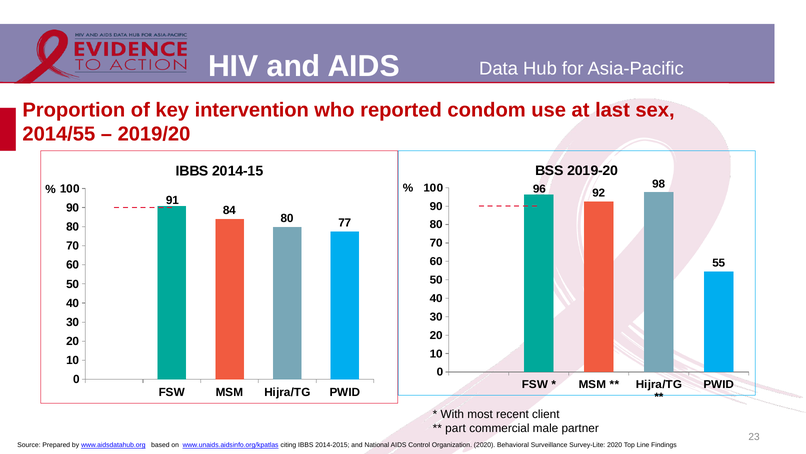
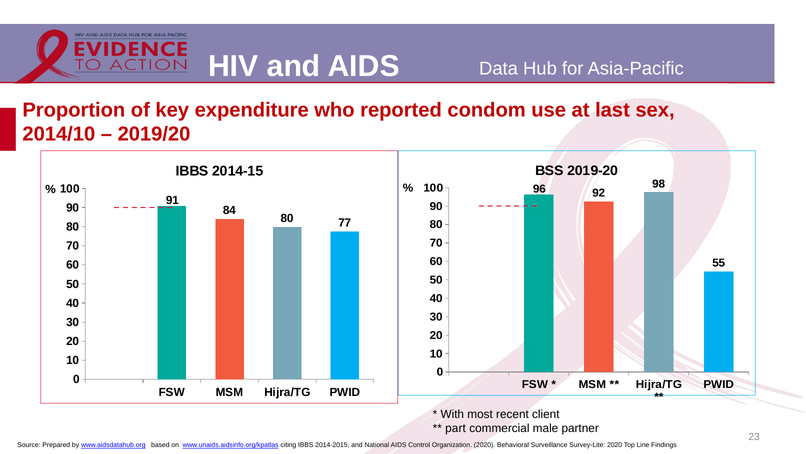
intervention: intervention -> expenditure (252, 110)
2014/55: 2014/55 -> 2014/10 (59, 134)
